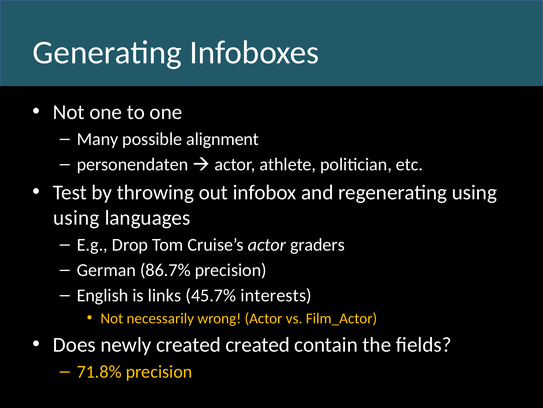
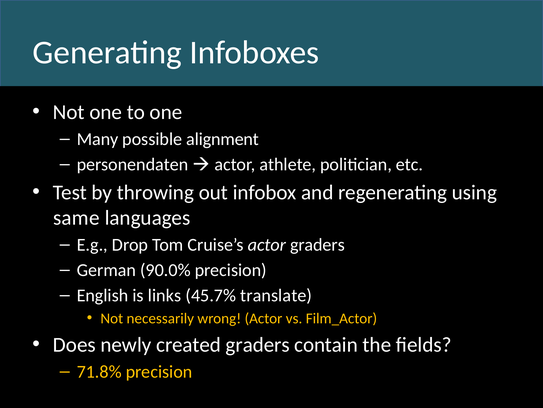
using: using -> same (76, 217)
86.7%: 86.7% -> 90.0% (165, 270)
interests: interests -> translate (276, 295)
created created: created -> graders (258, 344)
